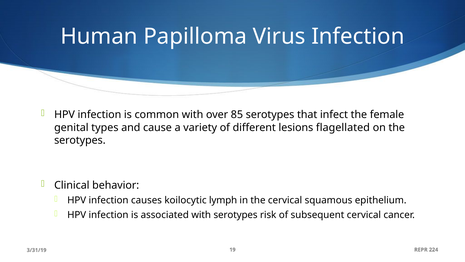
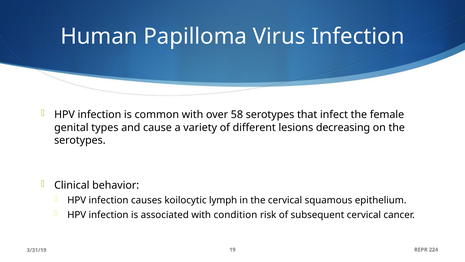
85: 85 -> 58 (237, 115)
flagellated: flagellated -> decreasing (343, 127)
with serotypes: serotypes -> condition (235, 215)
